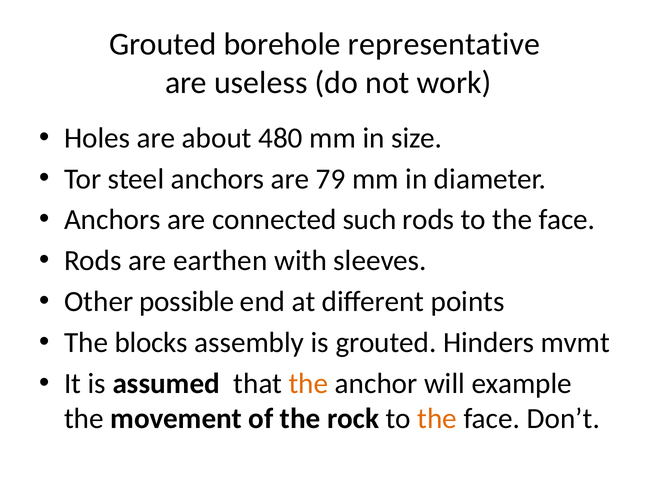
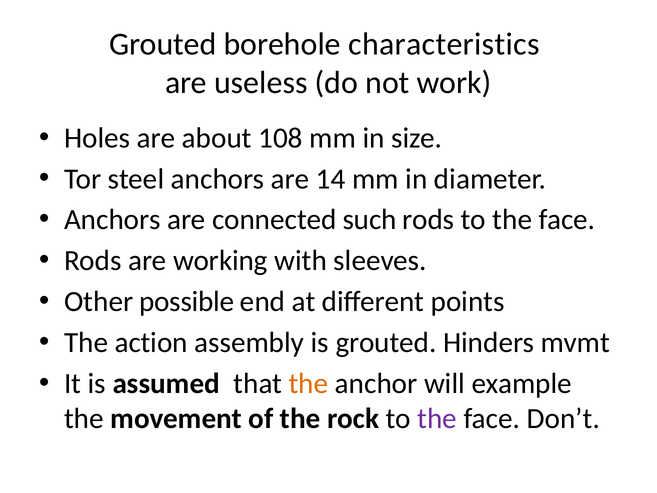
representative: representative -> characteristics (444, 44)
480: 480 -> 108 (280, 138)
79: 79 -> 14 (331, 179)
earthen: earthen -> working (220, 261)
blocks: blocks -> action (151, 342)
the colour: orange -> purple (437, 418)
